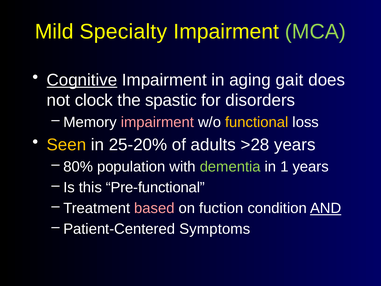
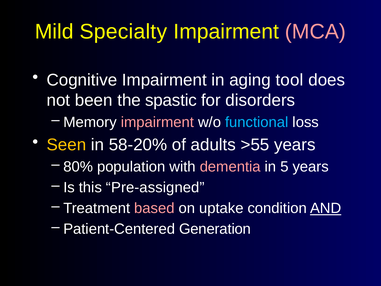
MCA colour: light green -> pink (315, 32)
Cognitive underline: present -> none (82, 80)
gait: gait -> tool (289, 80)
clock: clock -> been (94, 100)
functional colour: yellow -> light blue (257, 122)
25-20%: 25-20% -> 58-20% (138, 145)
>28: >28 -> >55 (255, 145)
dementia colour: light green -> pink (230, 167)
1: 1 -> 5 (284, 167)
Pre-functional: Pre-functional -> Pre-assigned (155, 187)
fuction: fuction -> uptake (221, 208)
Symptoms: Symptoms -> Generation (215, 229)
